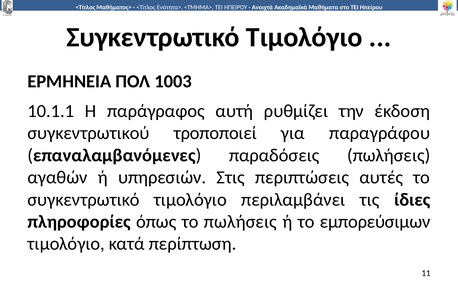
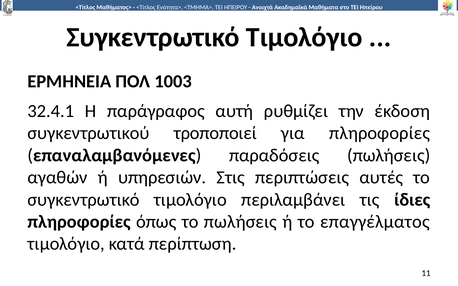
10.1.1: 10.1.1 -> 32.4.1 (51, 111)
για παραγράφου: παραγράφου -> πληροφορίες (380, 133)
εμπορεύσιμων: εμπορεύσιμων -> επαγγέλματος (375, 222)
